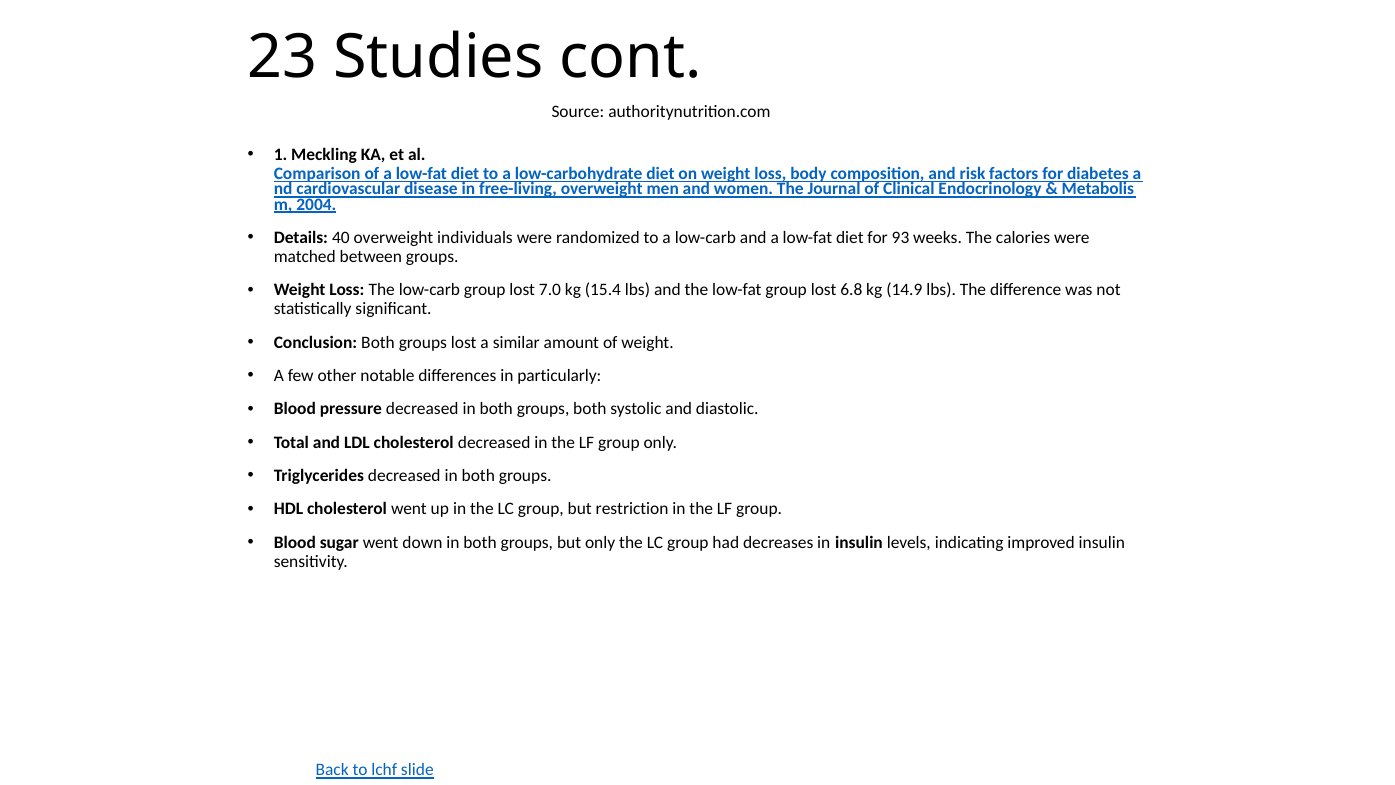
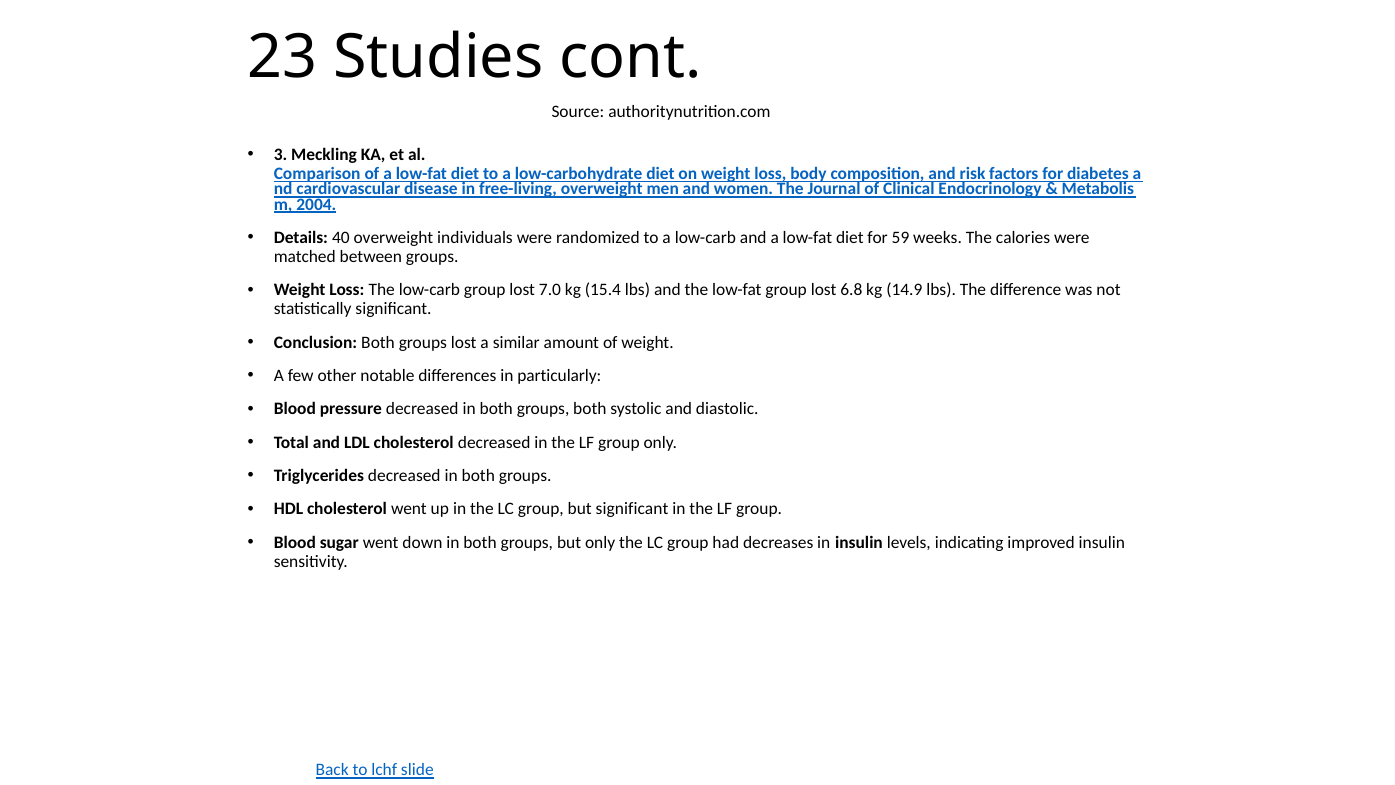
1: 1 -> 3 (281, 155)
93: 93 -> 59 (901, 238)
but restriction: restriction -> significant (632, 509)
